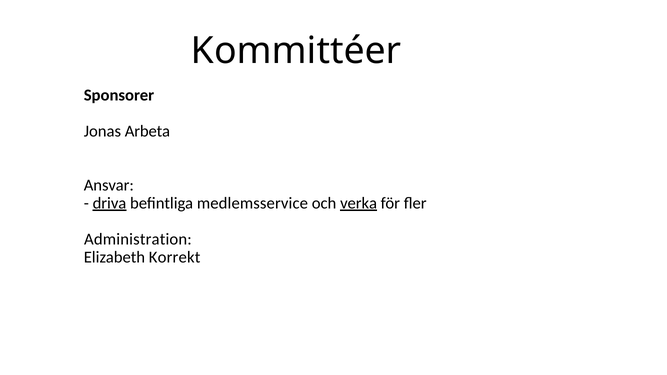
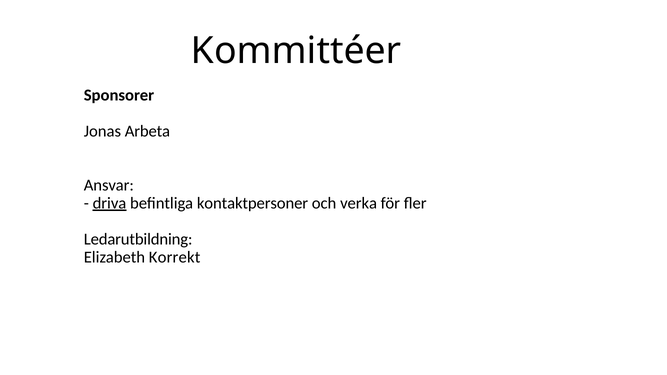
medlemsservice: medlemsservice -> kontaktpersoner (253, 203)
verka underline: present -> none (359, 203)
Administration: Administration -> Ledarutbildning (138, 239)
